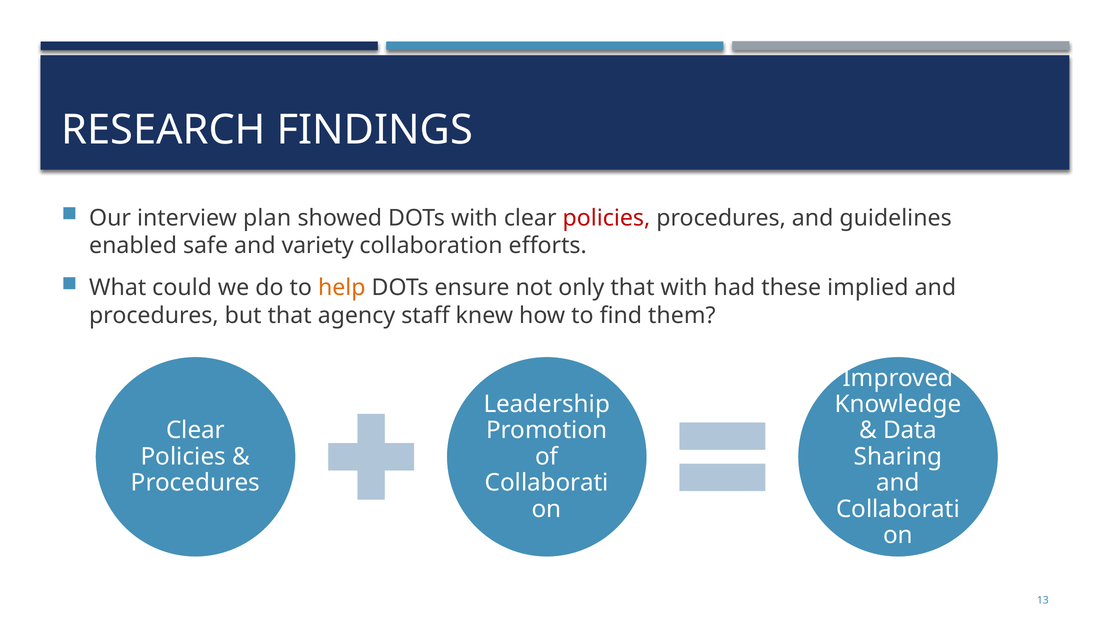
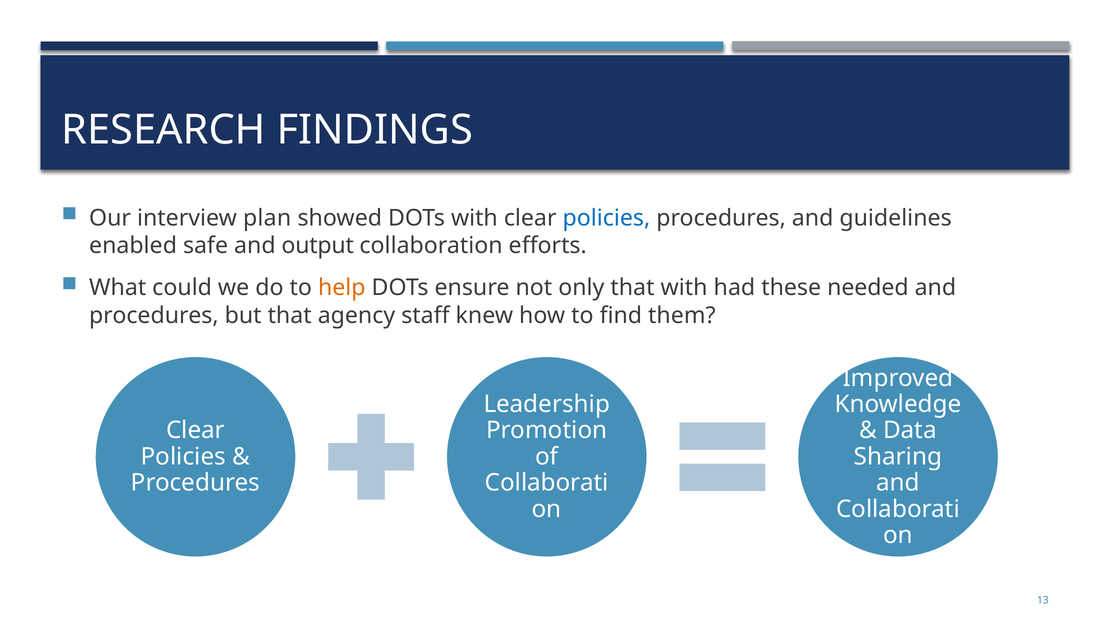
policies colour: red -> blue (606, 218)
variety: variety -> output (318, 246)
implied: implied -> needed (868, 288)
